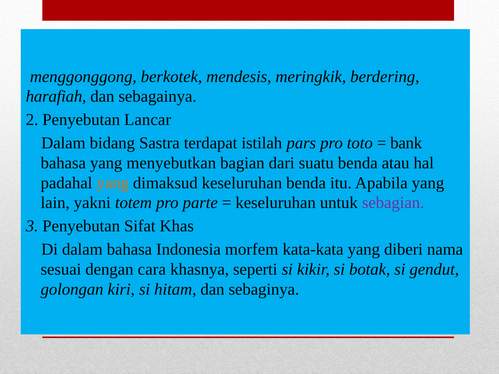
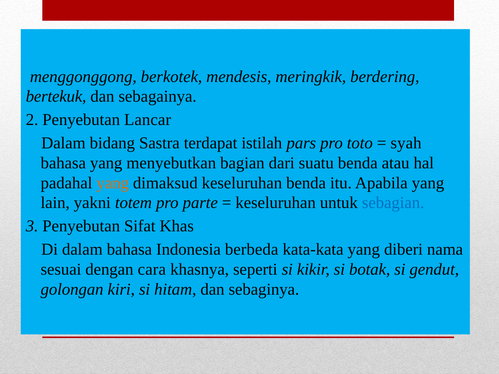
harafiah: harafiah -> bertekuk (56, 97)
bank: bank -> syah (406, 143)
sebagian colour: purple -> blue (393, 203)
morfem: morfem -> berbeda (252, 250)
